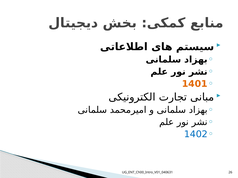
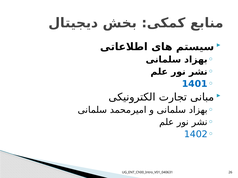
1401 colour: orange -> blue (195, 84)
